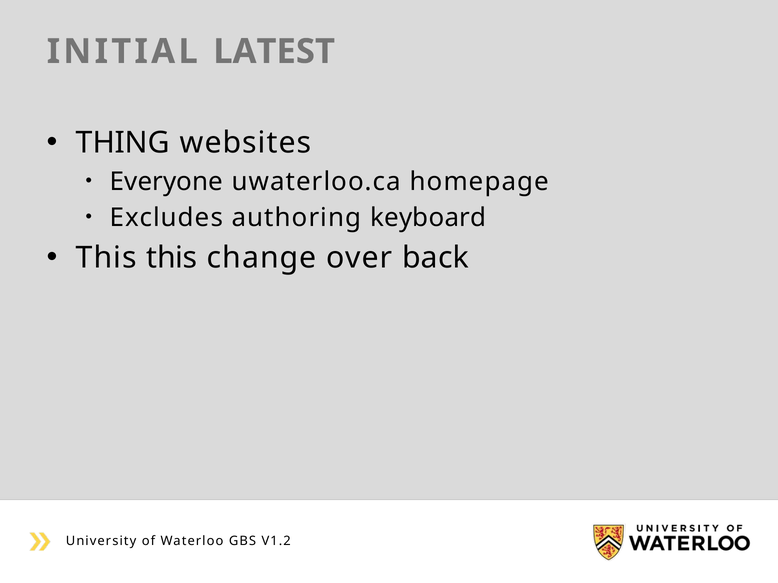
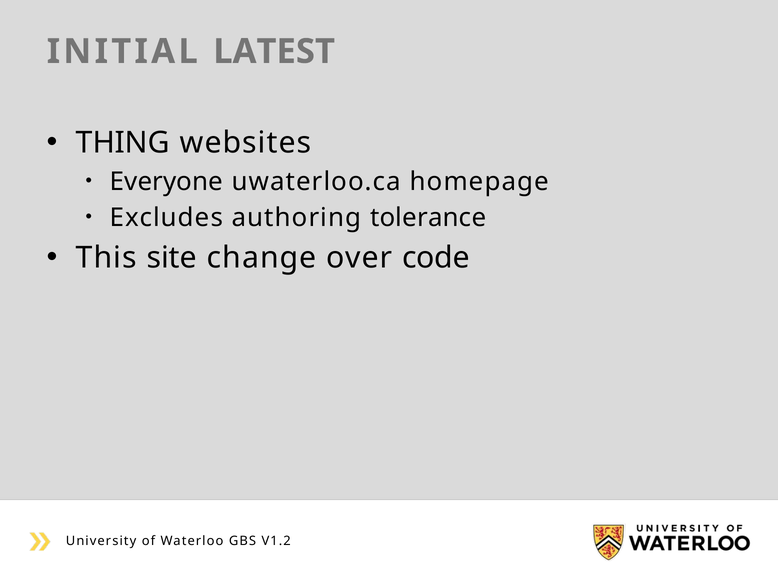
keyboard: keyboard -> tolerance (428, 218)
This this: this -> site (172, 258)
back: back -> code (436, 258)
